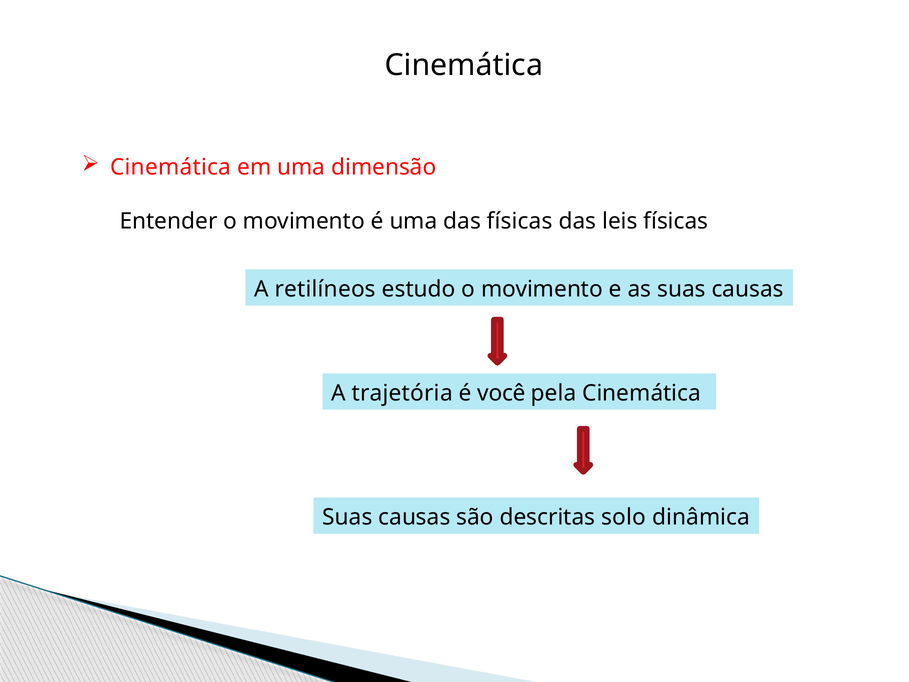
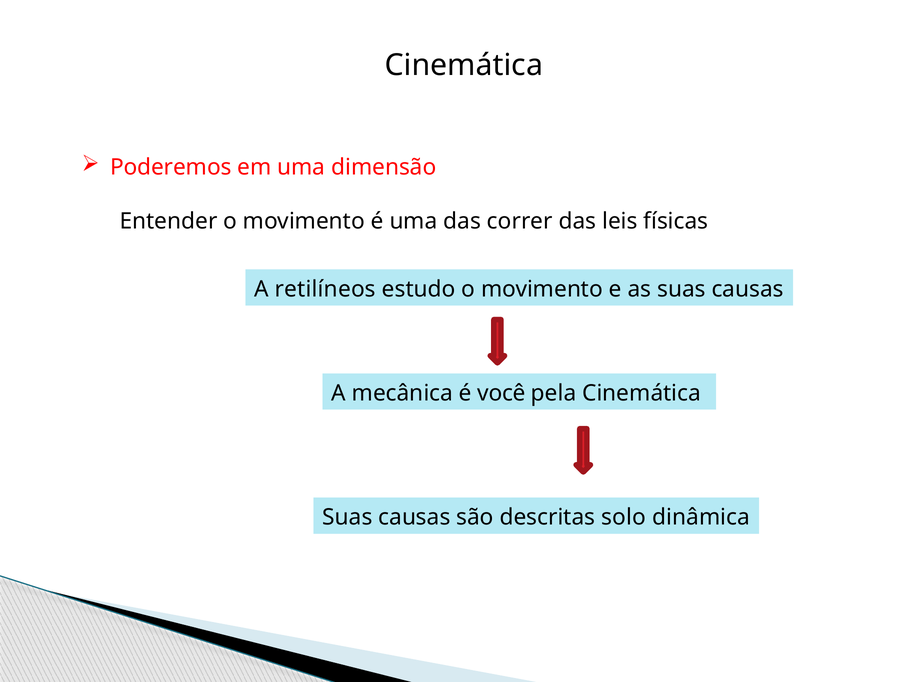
Cinemática: Cinemática -> Poderemos (171, 167)
das físicas: físicas -> correr (520, 221)
trajetória: trajetória -> mecânica (402, 393)
